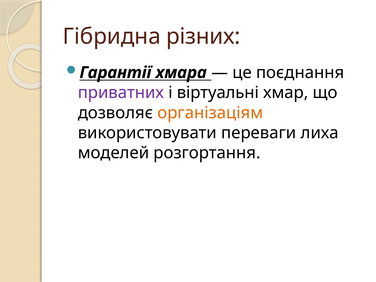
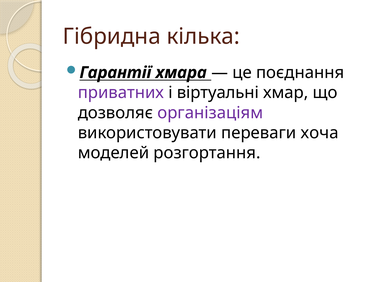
різних: різних -> кілька (203, 36)
організаціям colour: orange -> purple (210, 113)
лиха: лиха -> хоча (320, 133)
